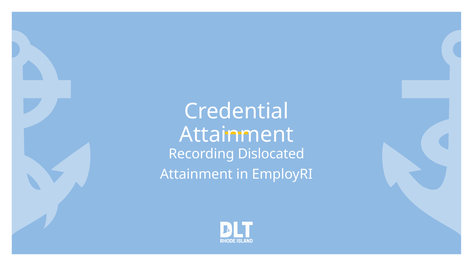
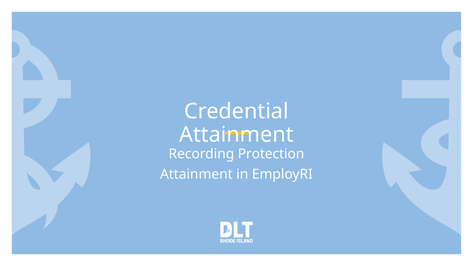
Dislocated: Dislocated -> Protection (271, 154)
